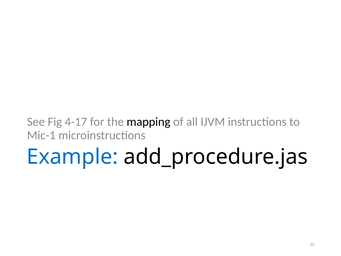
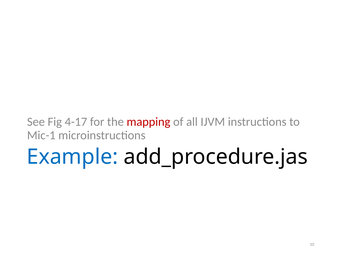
mapping colour: black -> red (148, 122)
